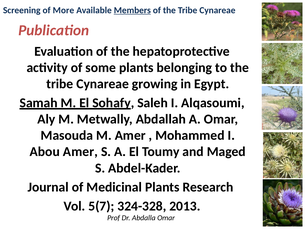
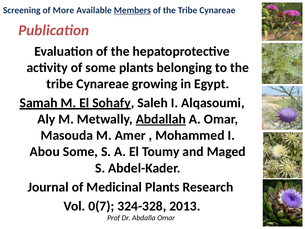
Abdallah underline: none -> present (161, 119)
Abou Amer: Amer -> Some (80, 152)
5(7: 5(7 -> 0(7 (101, 206)
